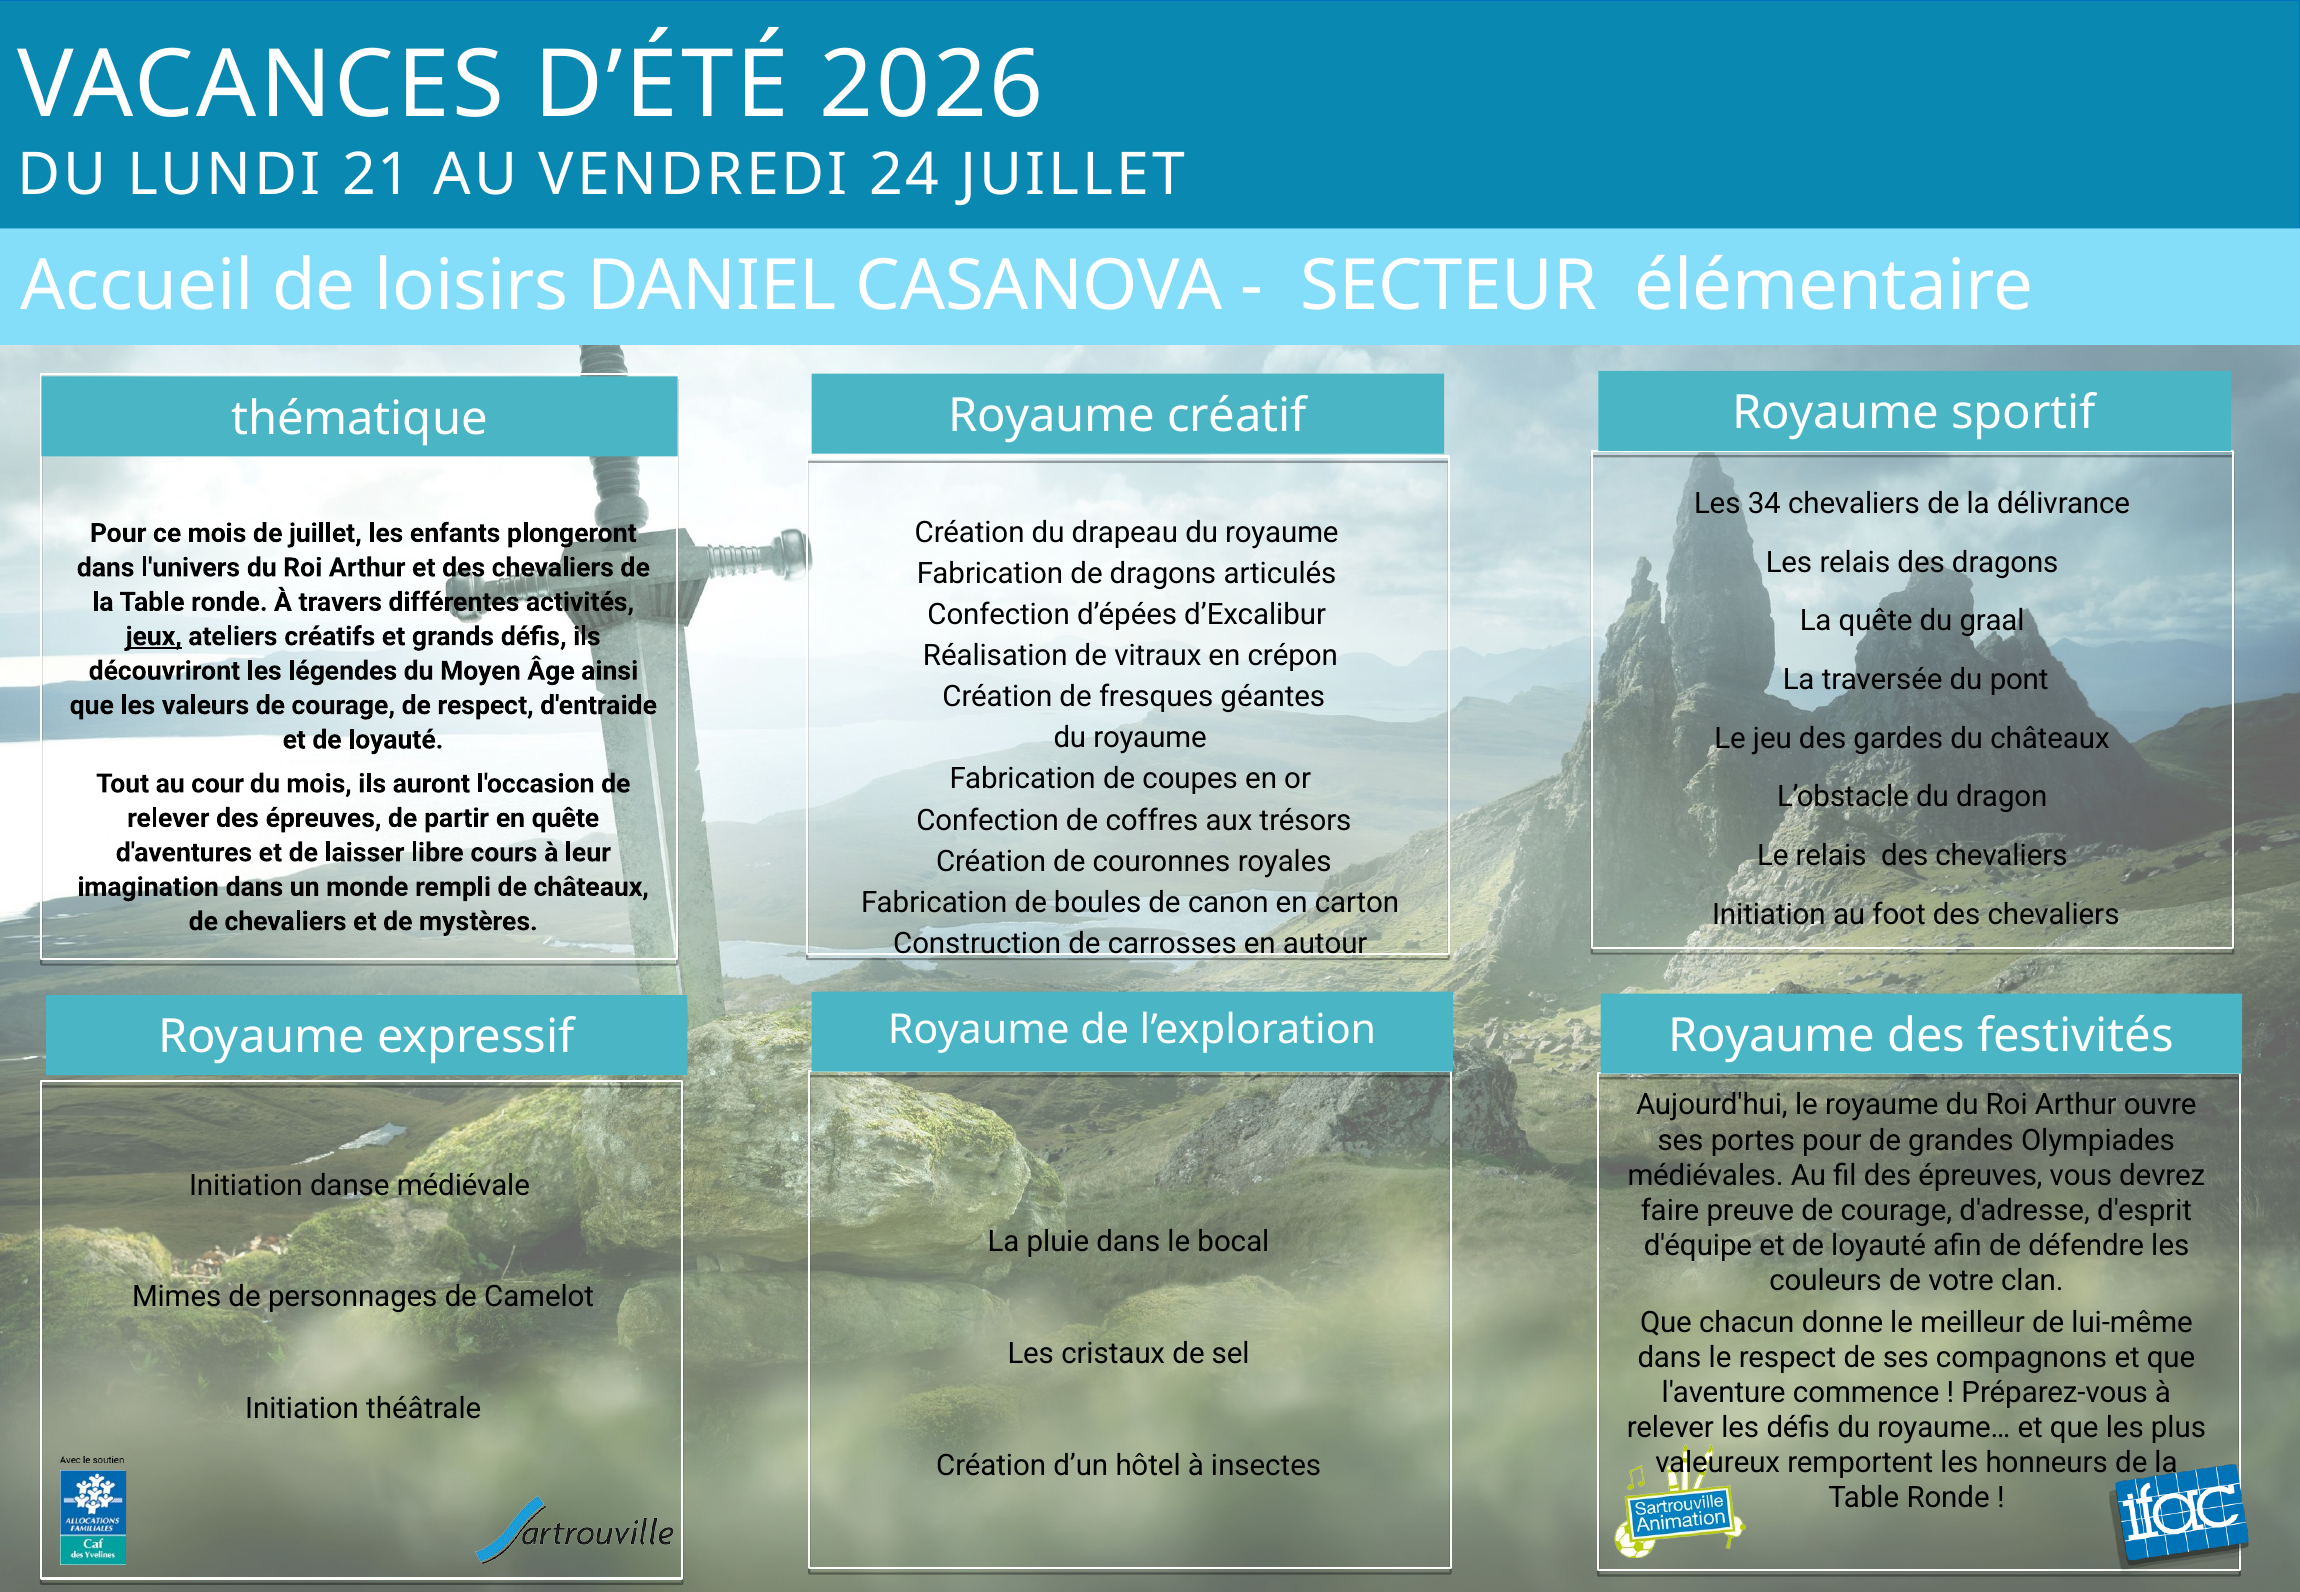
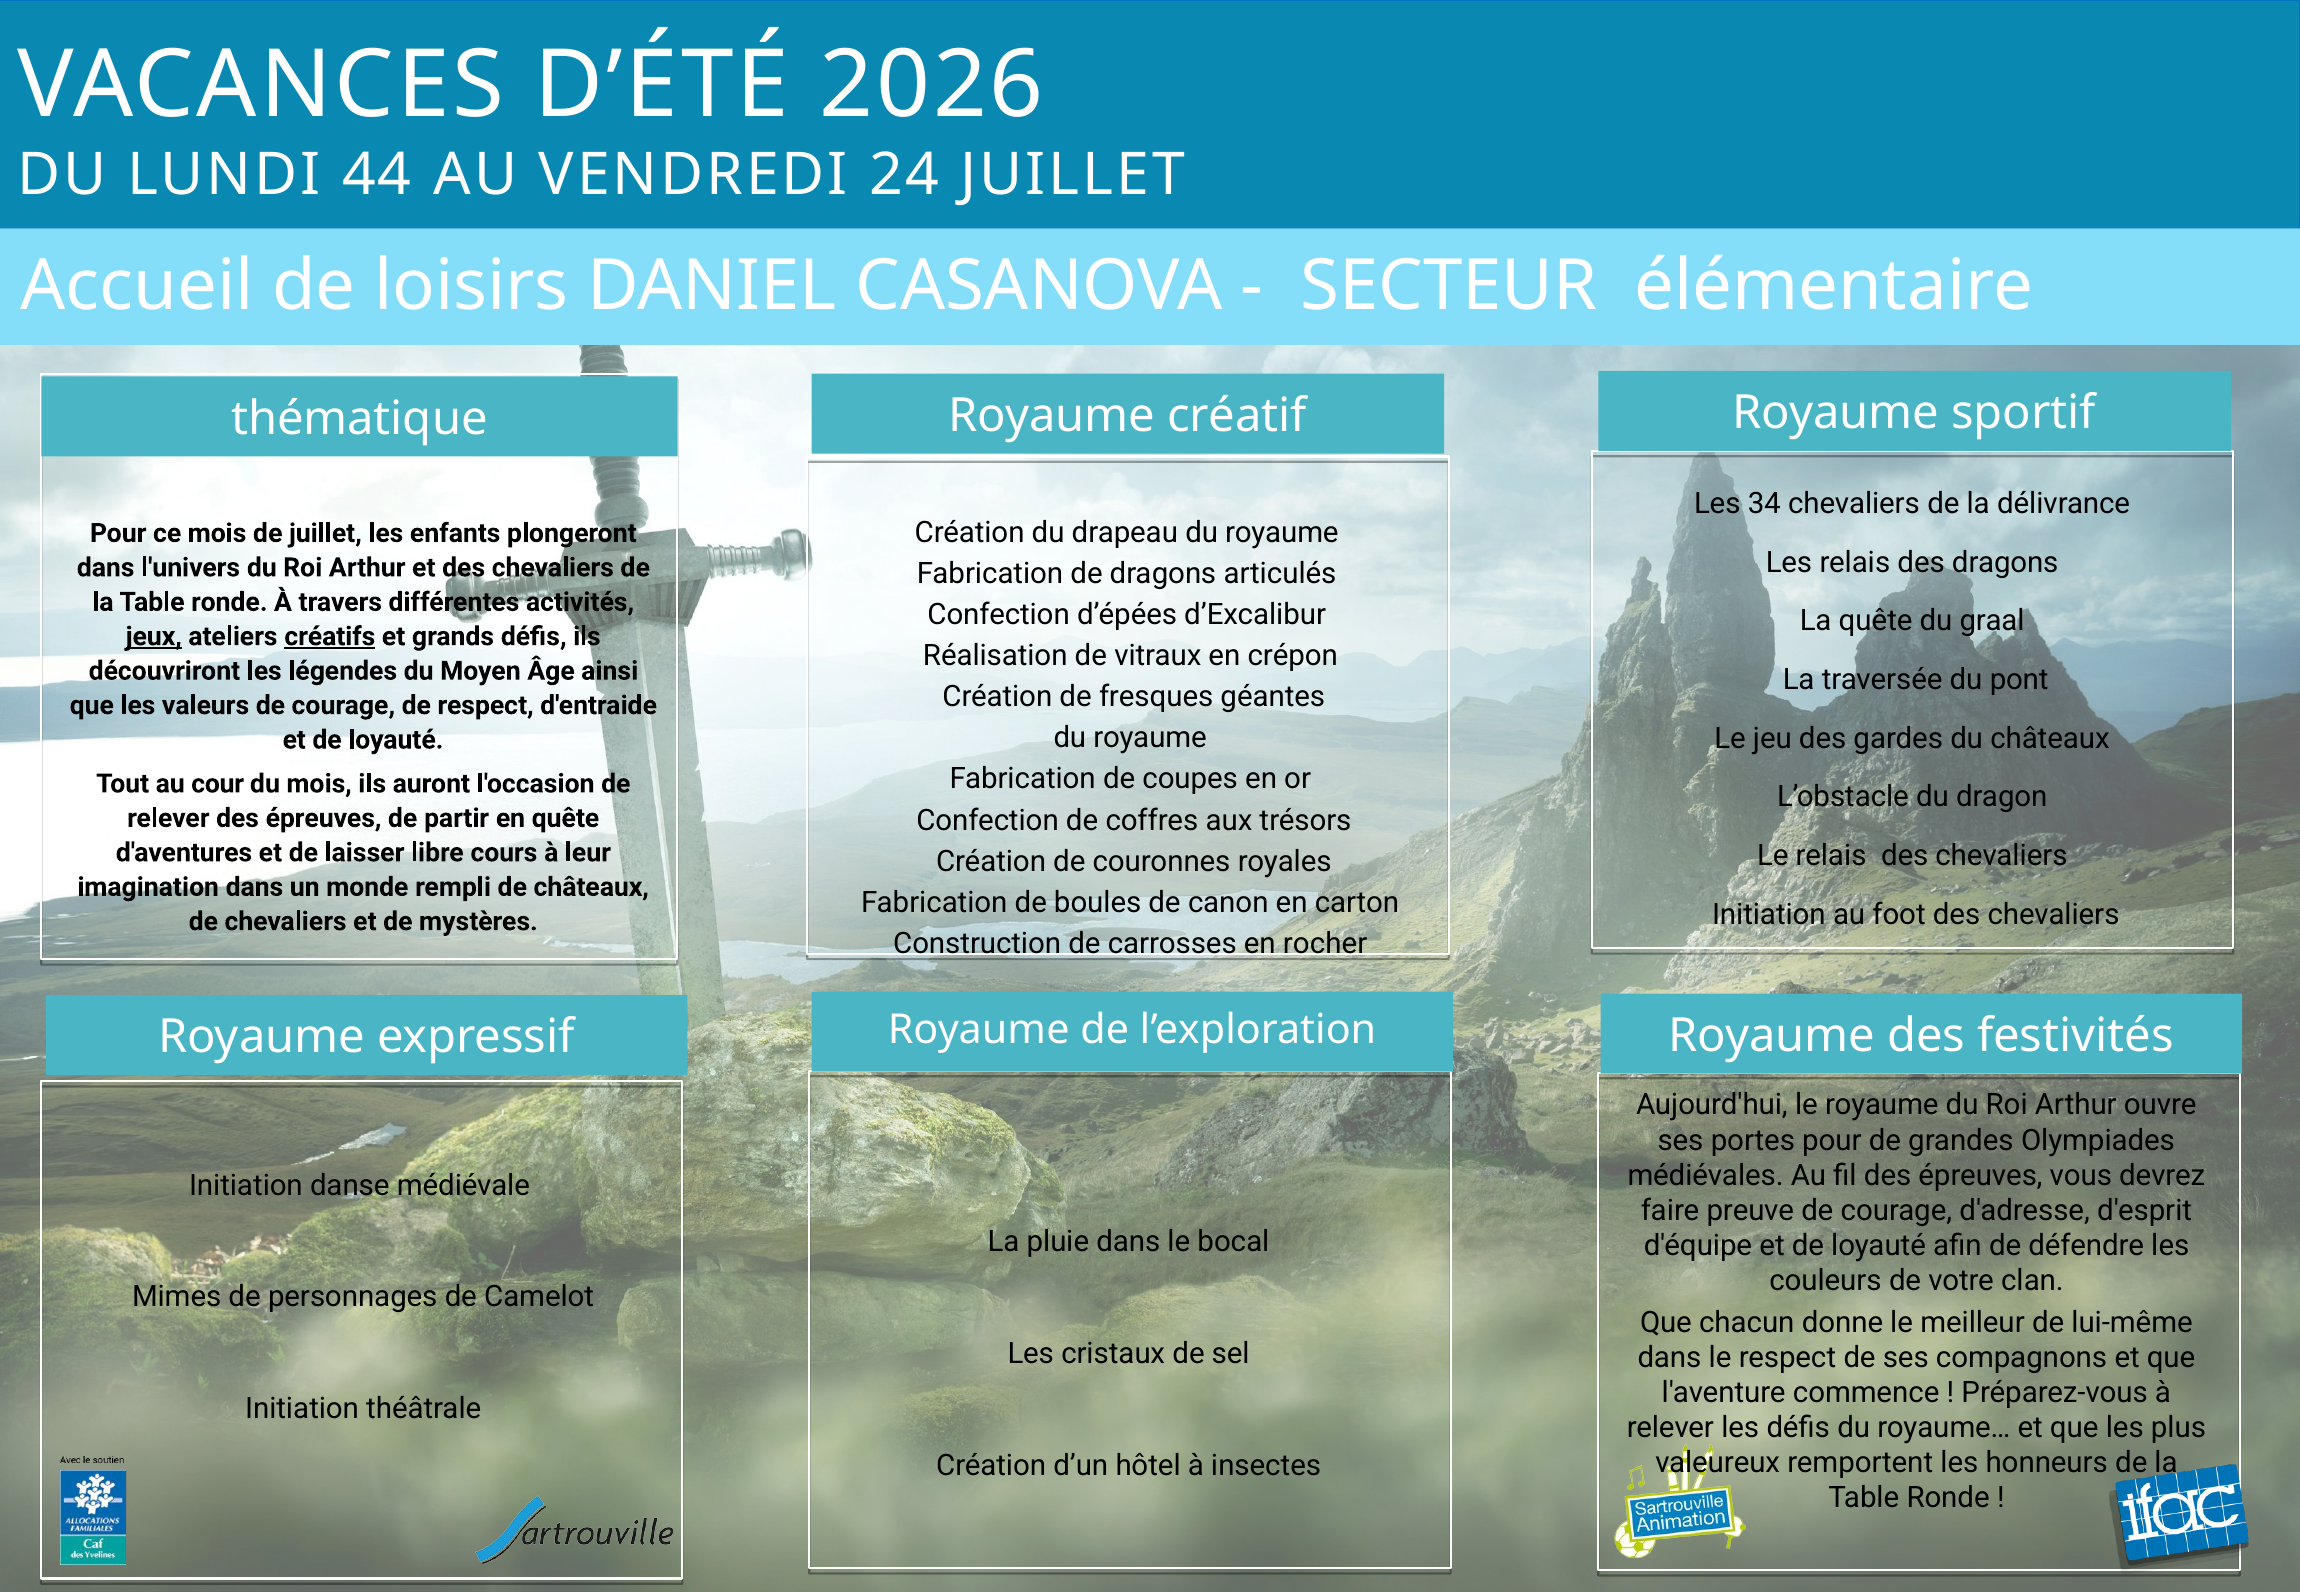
21: 21 -> 44 (377, 175)
créatifs underline: none -> present (330, 637)
autour: autour -> rocher (1325, 944)
